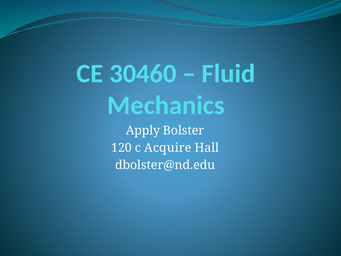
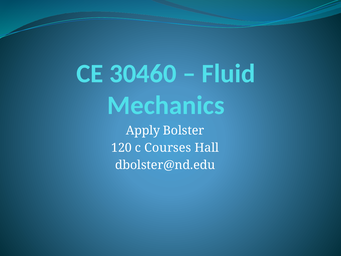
Acquire: Acquire -> Courses (168, 148)
